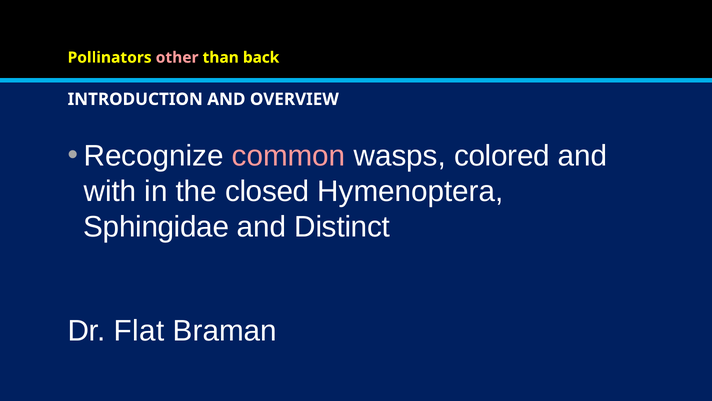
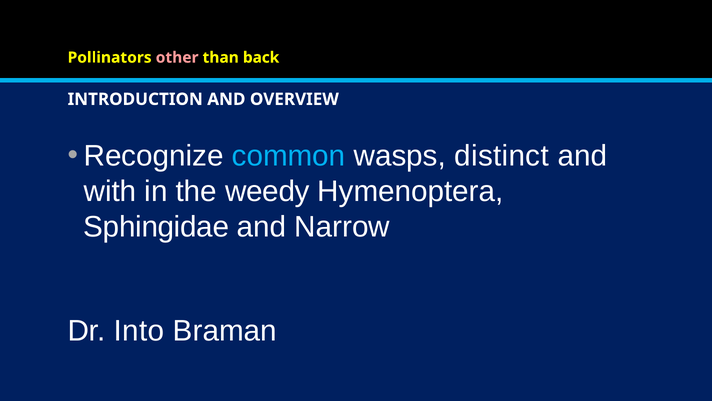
common colour: pink -> light blue (289, 156)
colored: colored -> distinct (502, 156)
closed: closed -> weedy (267, 191)
Distinct: Distinct -> Narrow (342, 227)
Flat: Flat -> Into (139, 331)
